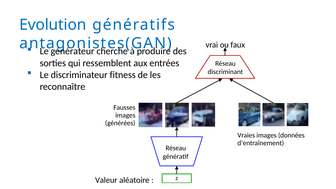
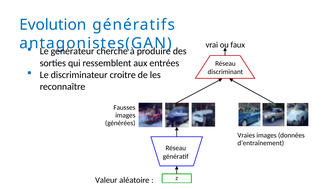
fitness: fitness -> croitre (123, 75)
